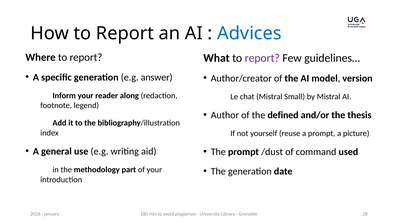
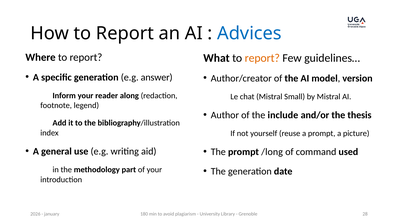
report colour: purple -> orange (262, 58)
defined: defined -> include (283, 115)
/dust: /dust -> /long (272, 152)
